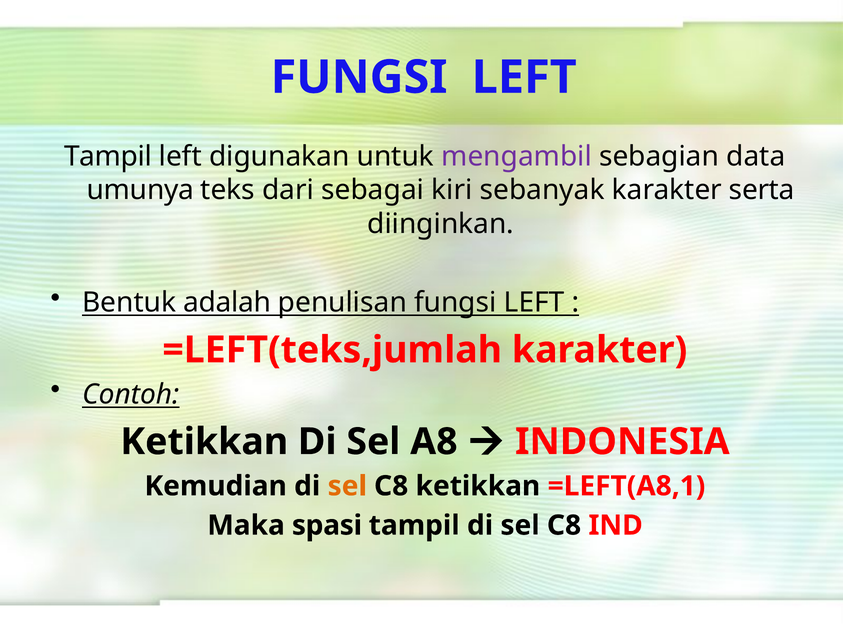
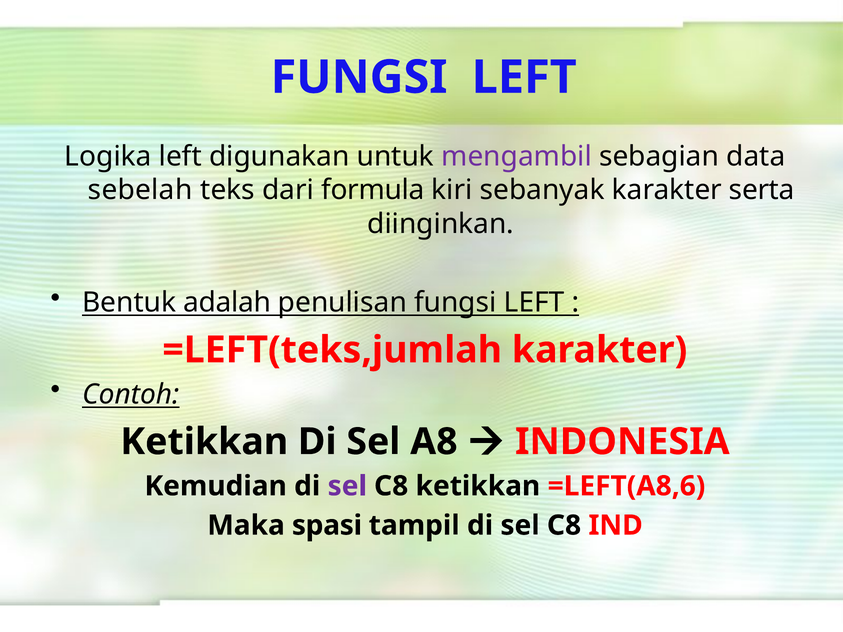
Tampil: Tampil -> Logika (108, 157)
umunya: umunya -> sebelah (140, 190)
sebagai: sebagai -> formula (373, 190)
sel colour: orange -> purple (347, 486)
=LEFT(A8,1: =LEFT(A8,1 -> =LEFT(A8,6 (626, 486)
